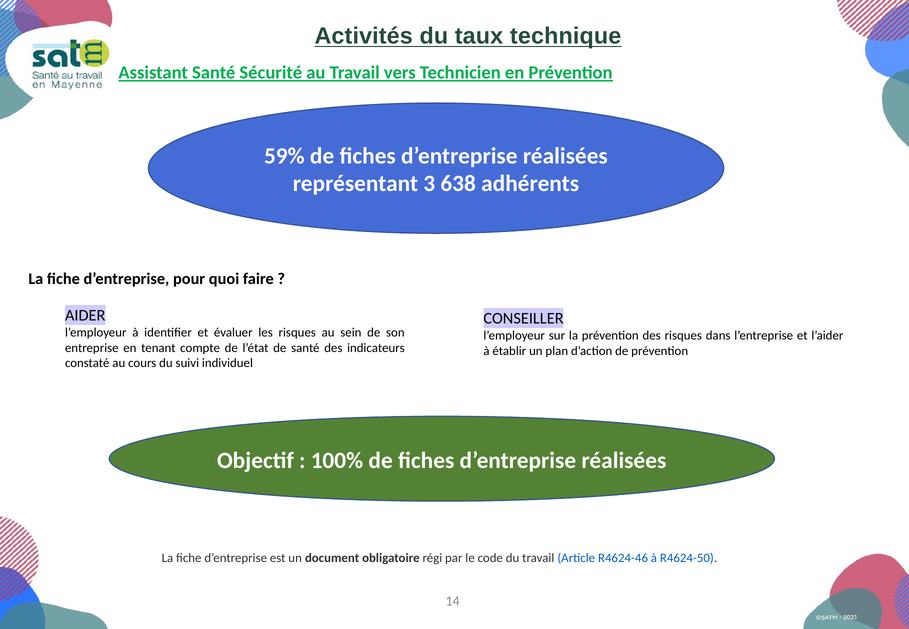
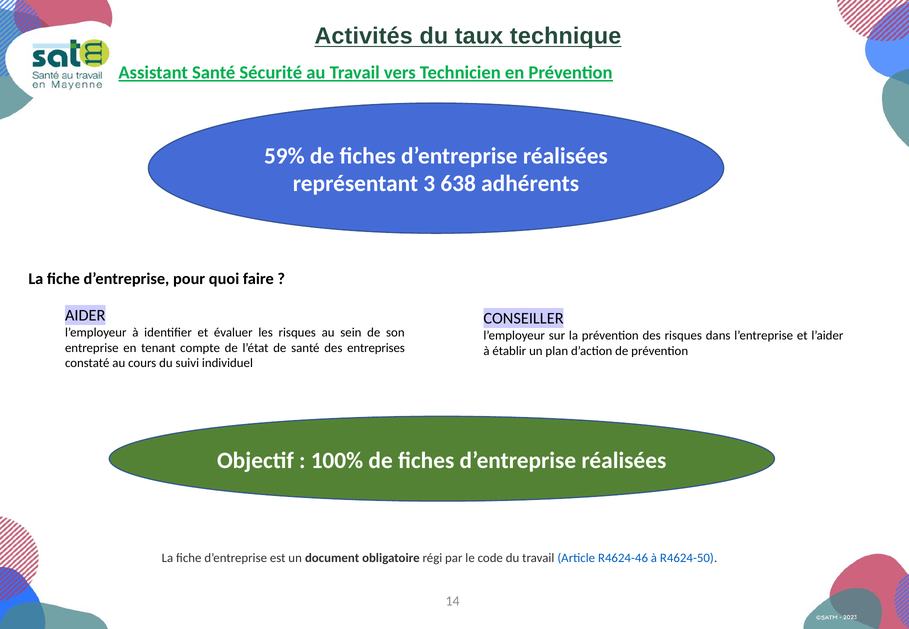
indicateurs: indicateurs -> entreprises (376, 348)
